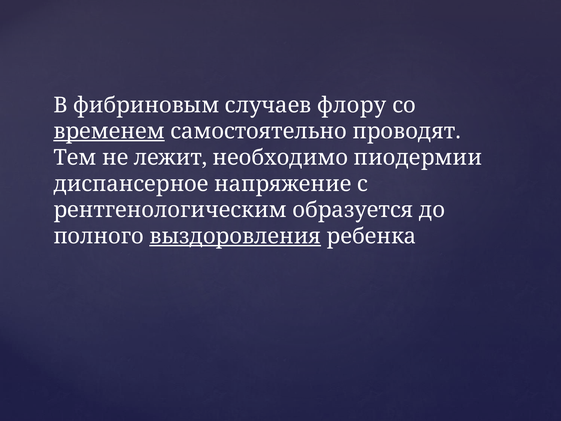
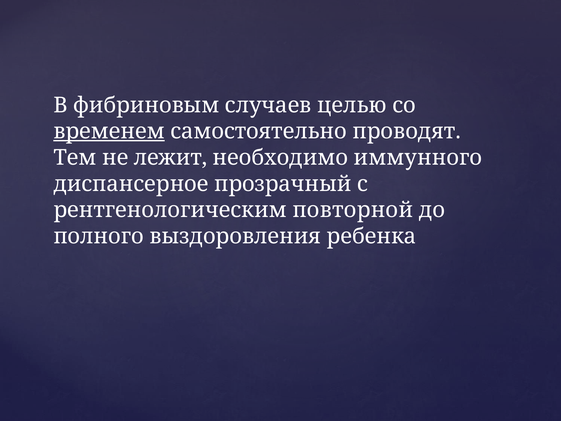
флору: флору -> целью (352, 105)
пиодермии: пиодермии -> иммунного (418, 158)
напряжение: напряжение -> прозрачный (283, 184)
образуется: образуется -> повторной (353, 210)
выздоровления underline: present -> none (235, 236)
